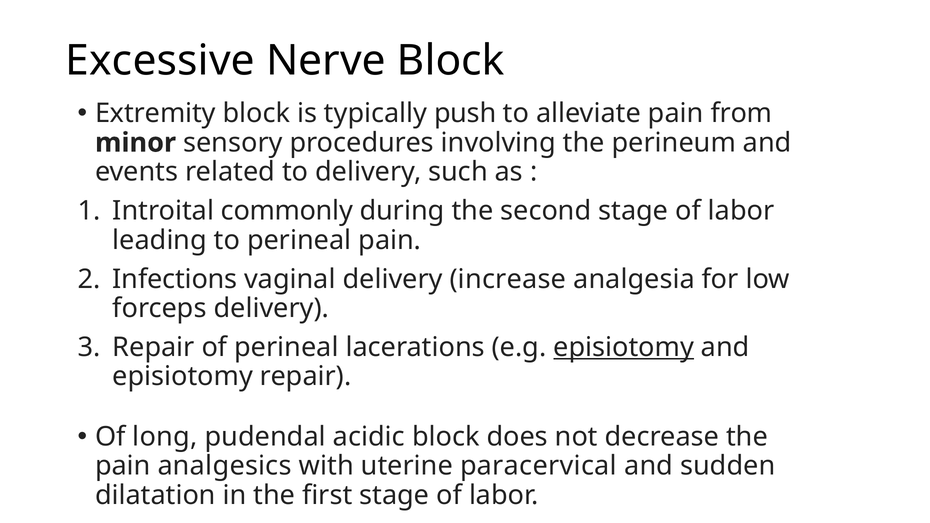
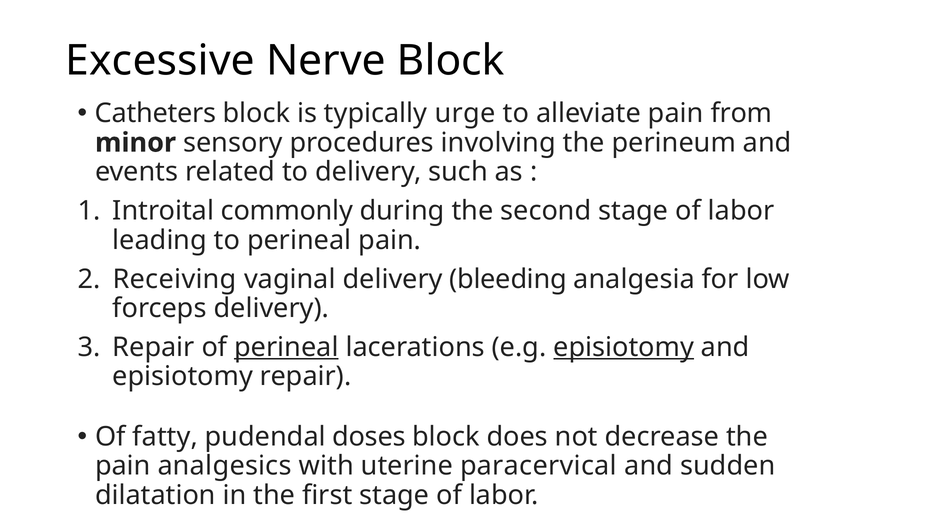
Extremity: Extremity -> Catheters (155, 114)
push: push -> urge (465, 114)
Infections: Infections -> Receiving (175, 279)
increase: increase -> bleeding (508, 279)
perineal underline: none -> present (286, 347)
long: long -> fatty (165, 437)
acidic: acidic -> doses (369, 437)
